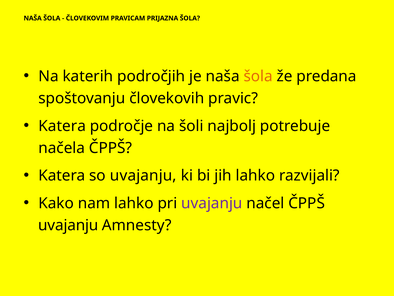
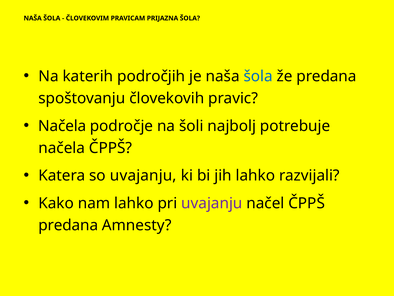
šola colour: orange -> blue (258, 76)
Katera: Katera -> Načela (62, 126)
uvajanju: uvajanju -> predana (68, 225)
